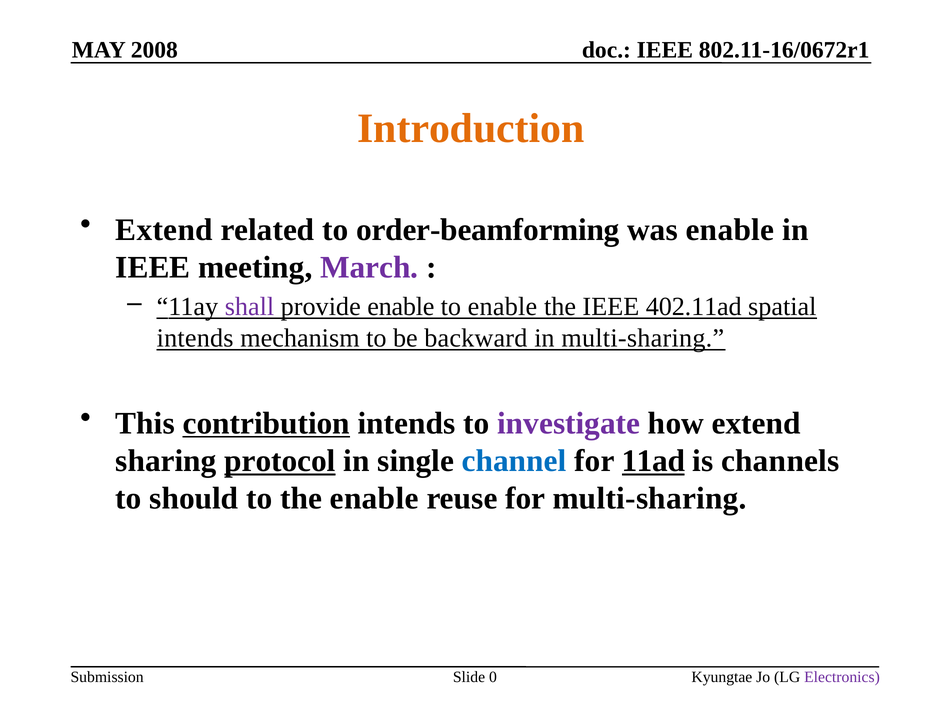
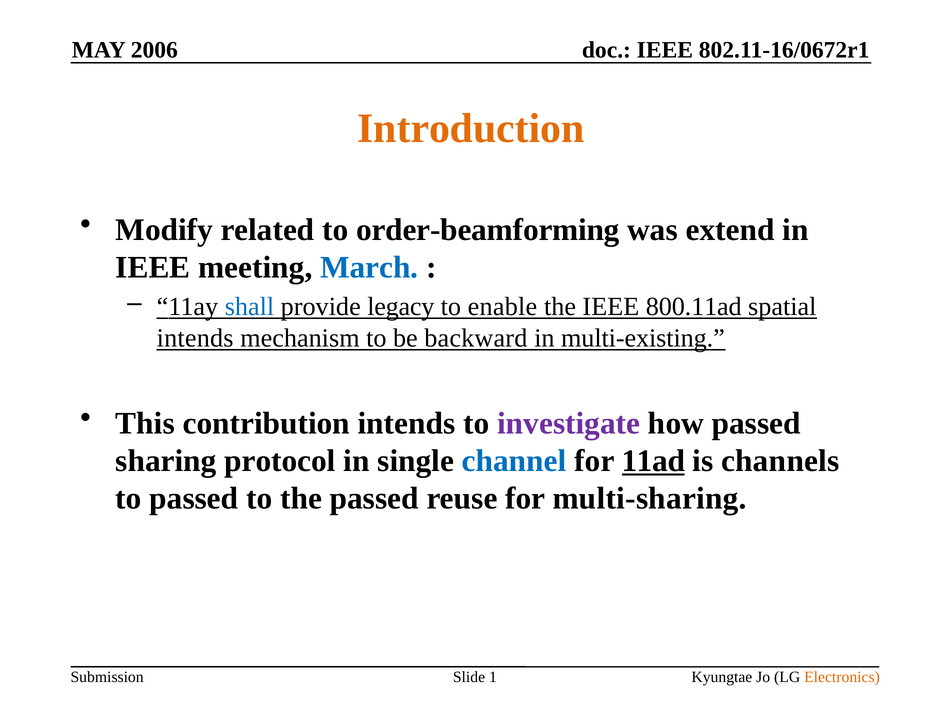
2008: 2008 -> 2006 (154, 50)
Extend: Extend -> Modify (164, 230)
was enable: enable -> extend (730, 230)
March colour: purple -> blue (369, 268)
shall colour: purple -> blue (249, 307)
provide enable: enable -> legacy (401, 307)
402.11ad: 402.11ad -> 800.11ad (694, 307)
in multi-sharing: multi-sharing -> multi-existing (643, 338)
contribution underline: present -> none (266, 424)
how extend: extend -> passed (756, 424)
protocol underline: present -> none (280, 461)
to should: should -> passed (194, 499)
the enable: enable -> passed (374, 499)
0: 0 -> 1 (493, 678)
Electronics colour: purple -> orange (842, 678)
